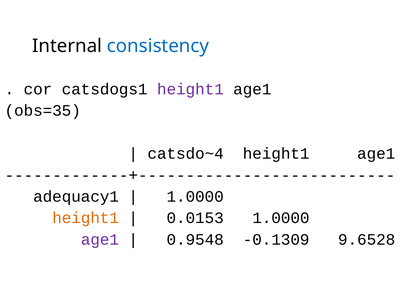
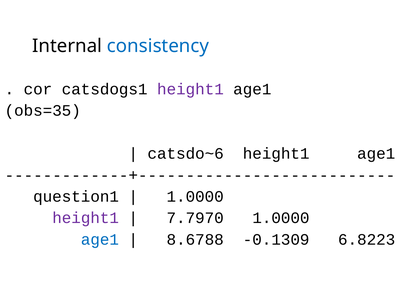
catsdo~4: catsdo~4 -> catsdo~6 (186, 154)
adequacy1: adequacy1 -> question1 (76, 196)
height1 colour: orange -> purple (86, 218)
0.0153: 0.0153 -> 7.7970 (195, 218)
age1 colour: purple -> blue (100, 239)
0.9548: 0.9548 -> 8.6788 (195, 239)
9.6528: 9.6528 -> 6.8223 (367, 239)
